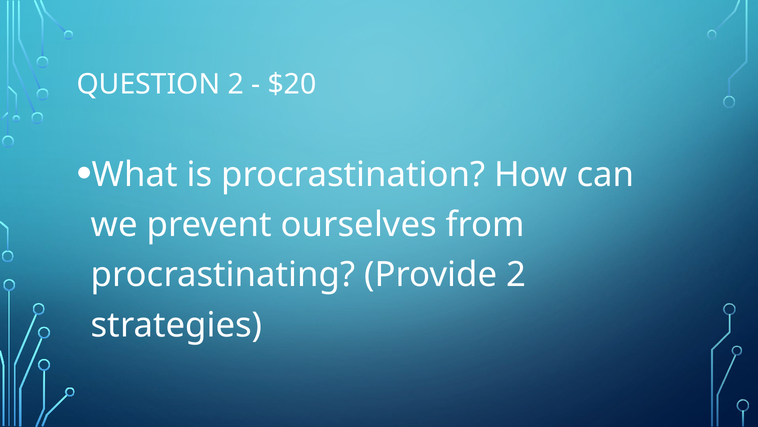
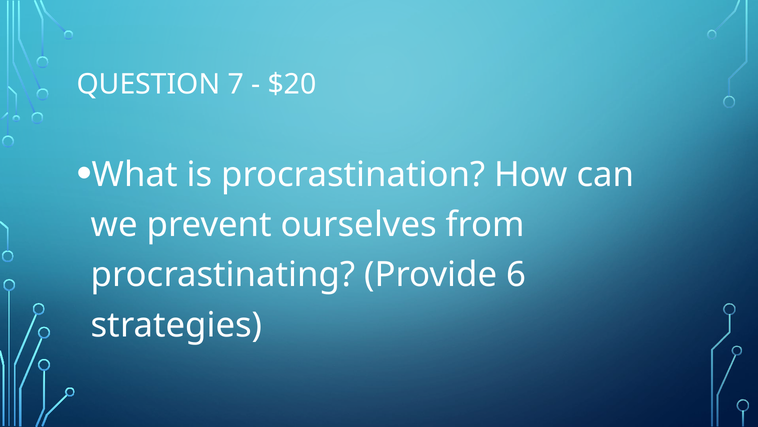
QUESTION 2: 2 -> 7 (236, 84)
Provide 2: 2 -> 6 (516, 275)
